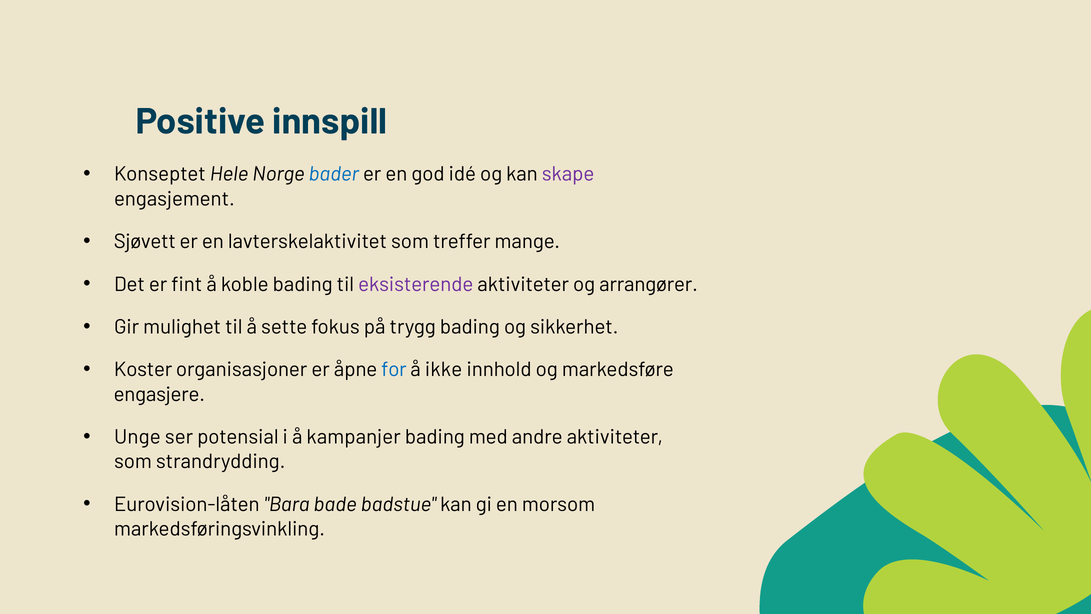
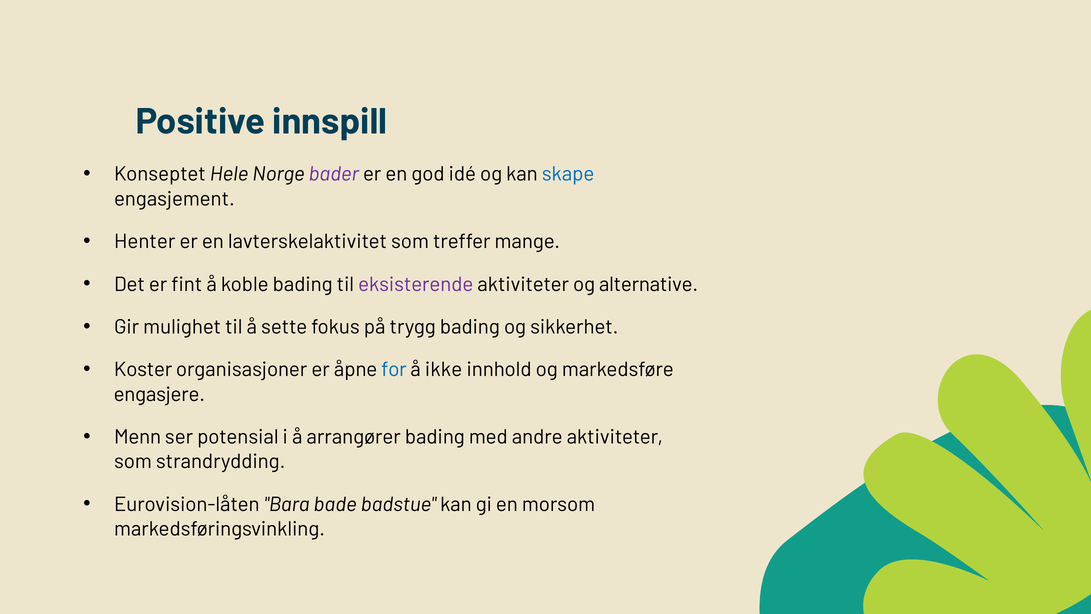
bader colour: blue -> purple (334, 174)
skape colour: purple -> blue (568, 174)
Sjøvett: Sjøvett -> Henter (145, 241)
arrangører: arrangører -> alternative (649, 284)
Unge: Unge -> Menn (138, 437)
kampanjer: kampanjer -> arrangører (354, 437)
